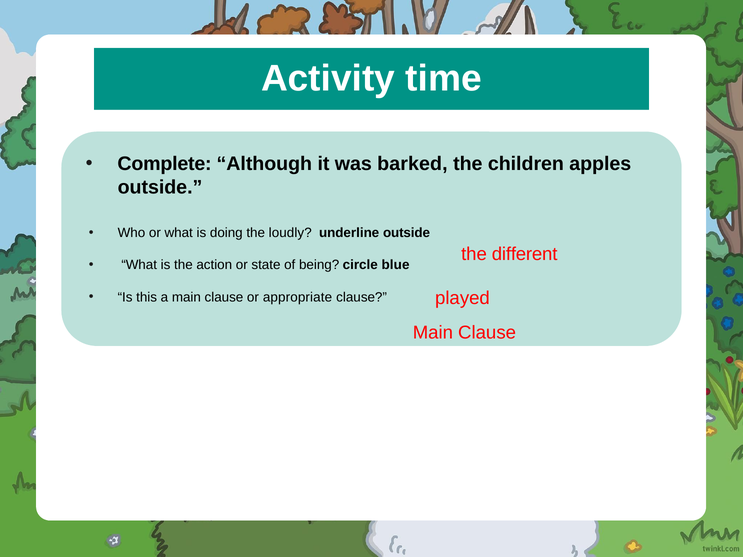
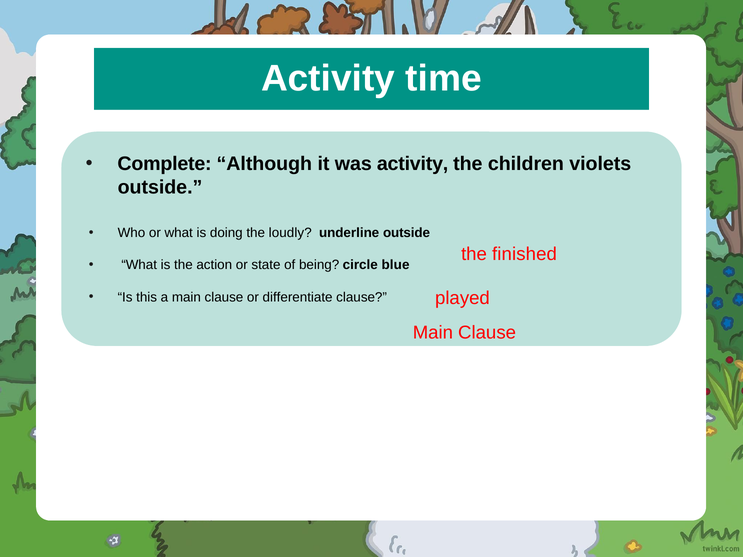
was barked: barked -> activity (413, 164)
apples: apples -> violets (600, 164)
different: different -> finished (524, 254)
appropriate: appropriate -> differentiate (298, 297)
